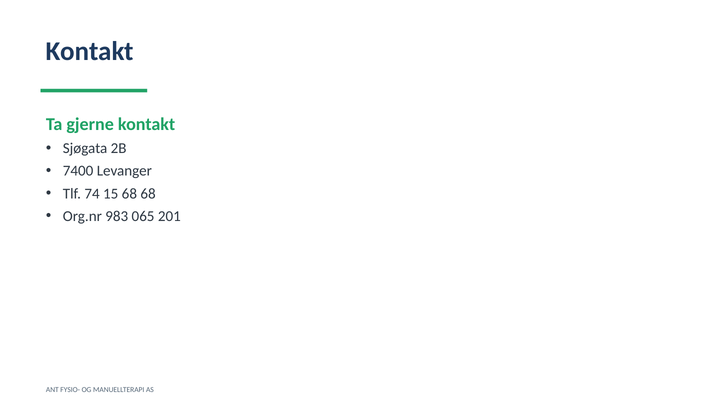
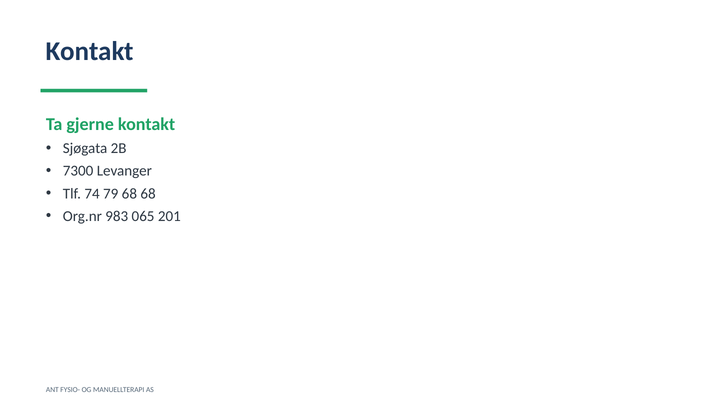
7400: 7400 -> 7300 (78, 171)
15: 15 -> 79 (111, 194)
